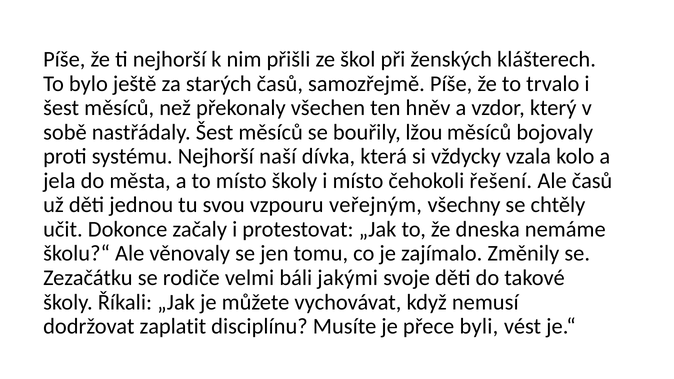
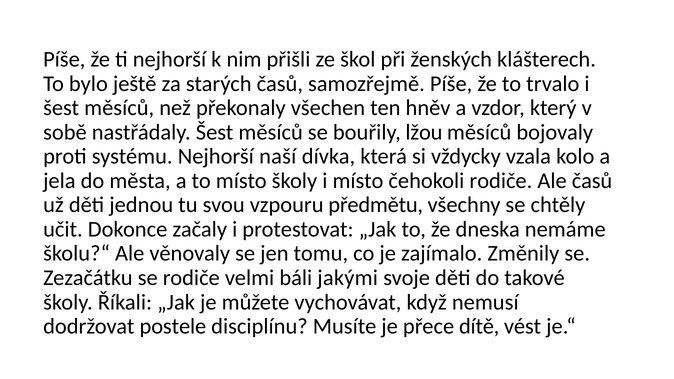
čehokoli řešení: řešení -> rodiče (501, 181)
veřejným: veřejným -> předmětu (376, 205)
zaplatit: zaplatit -> postele (173, 326)
byli: byli -> dítě (479, 326)
